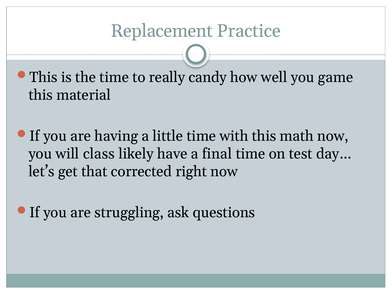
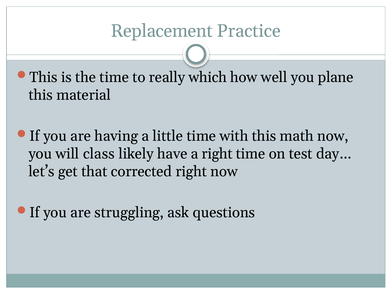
candy: candy -> which (208, 77)
game: game -> plane (336, 77)
a final: final -> right (217, 154)
